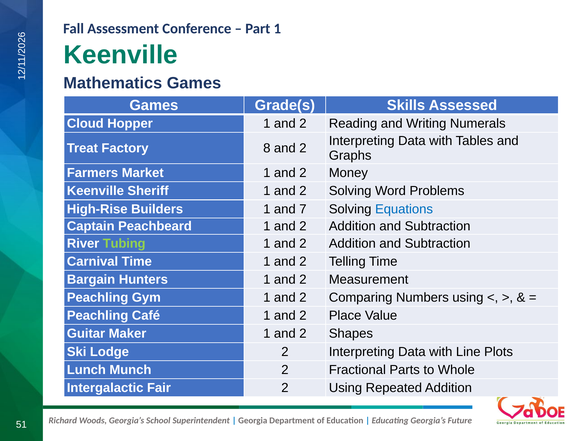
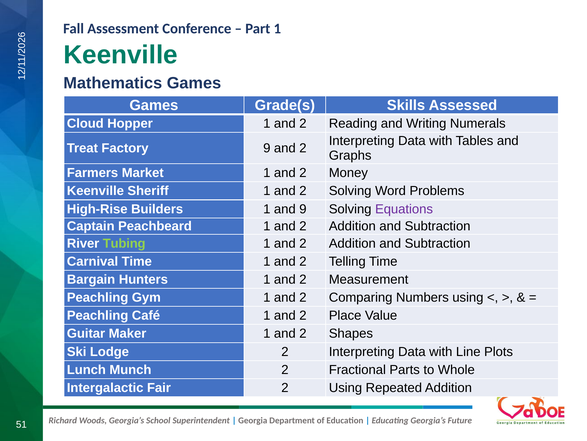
Factory 8: 8 -> 9 (267, 148)
and 7: 7 -> 9 (303, 209)
Equations colour: blue -> purple (404, 209)
